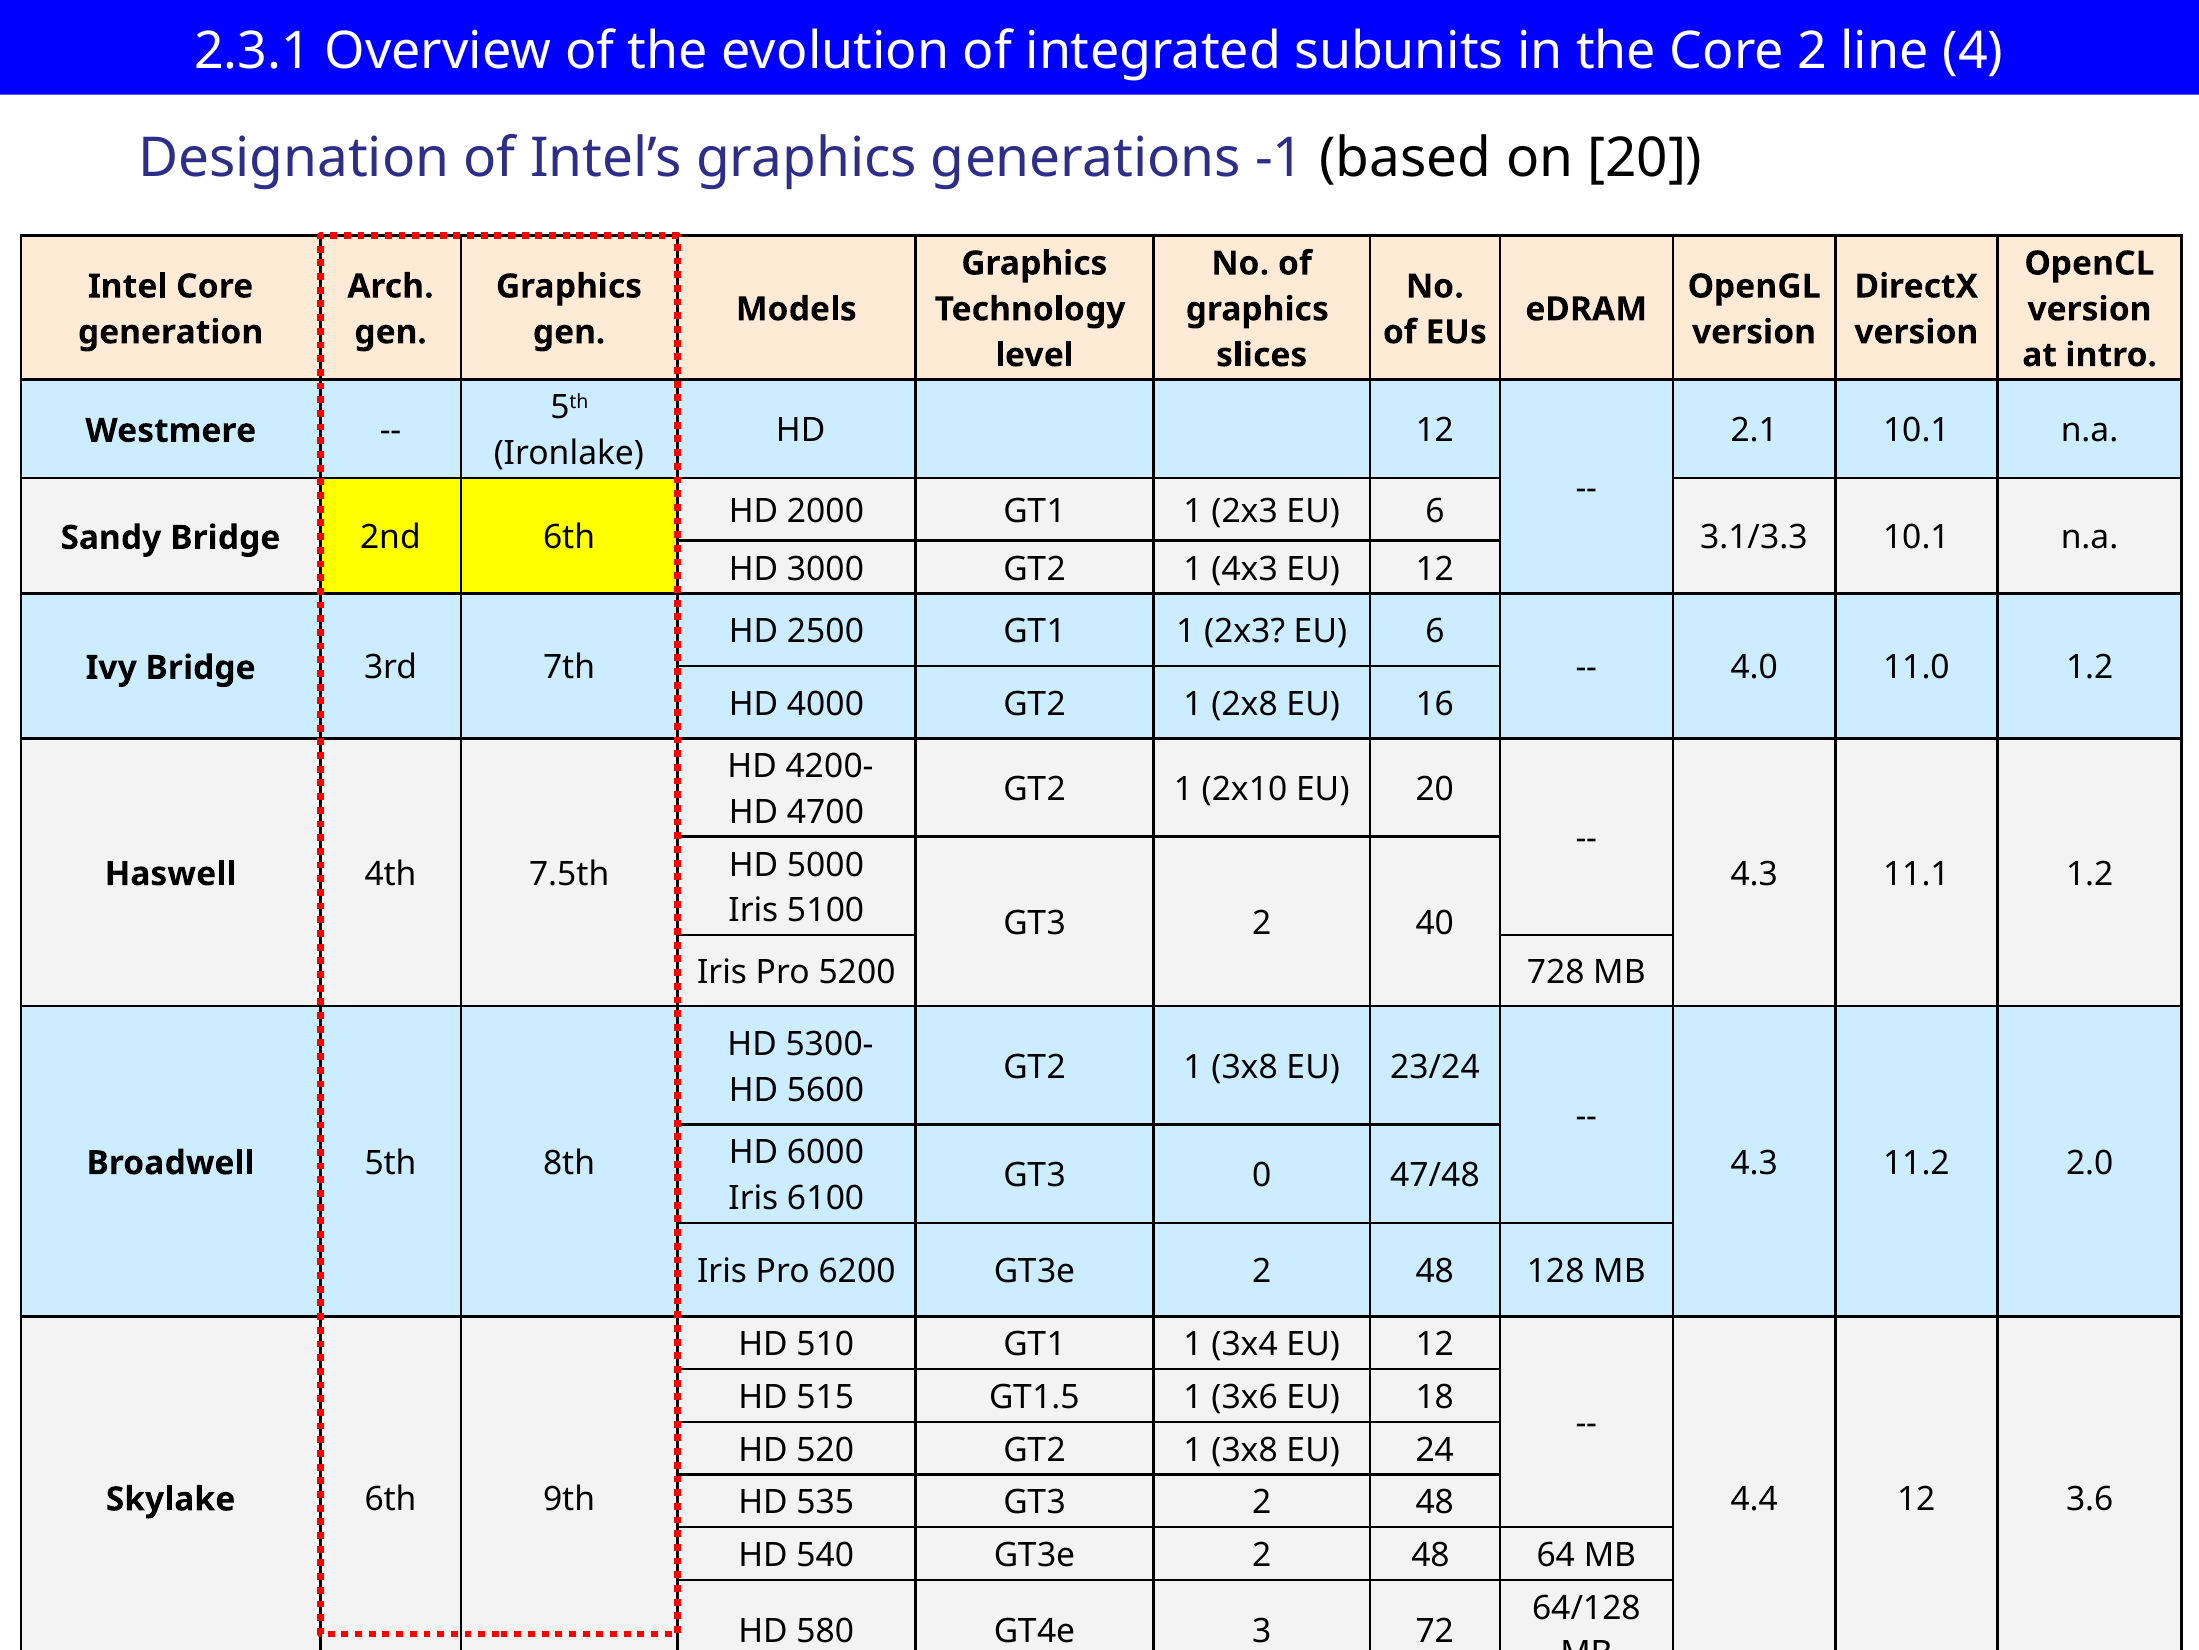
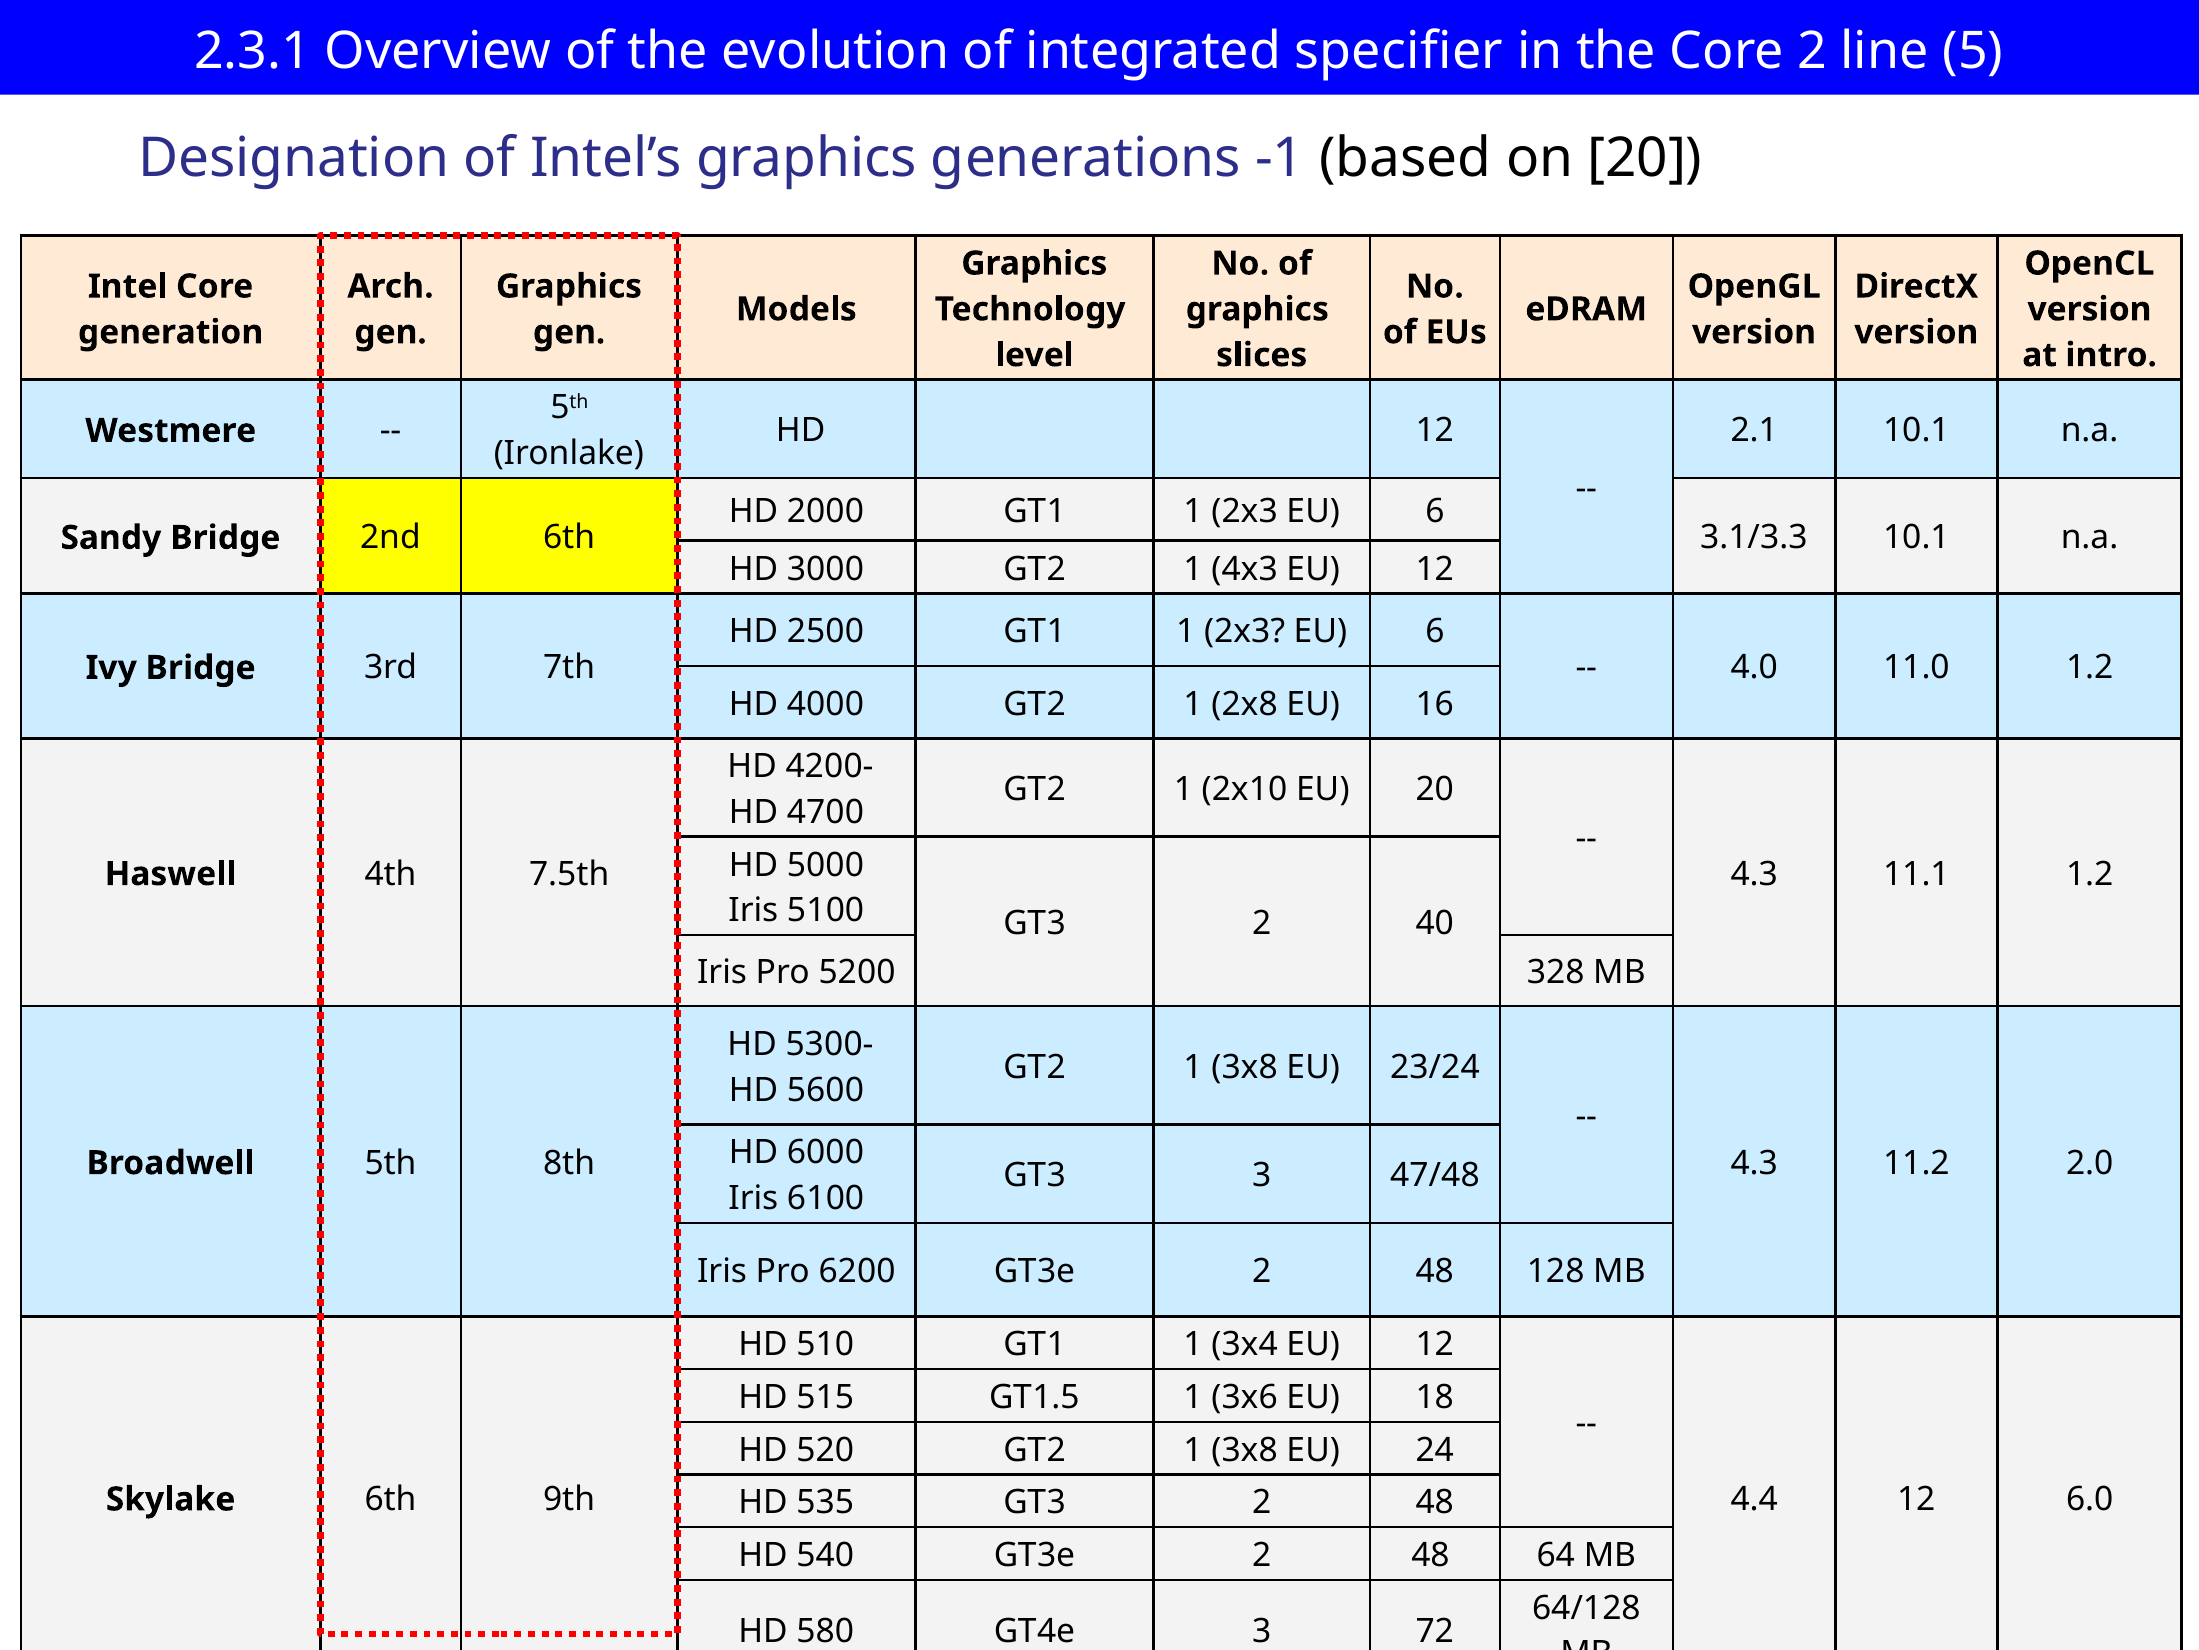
subunits: subunits -> specifier (1399, 51)
4: 4 -> 5 (1973, 51)
728: 728 -> 328 (1556, 972)
GT3 0: 0 -> 3 (1262, 1175)
3.6: 3.6 -> 6.0 (2090, 1499)
